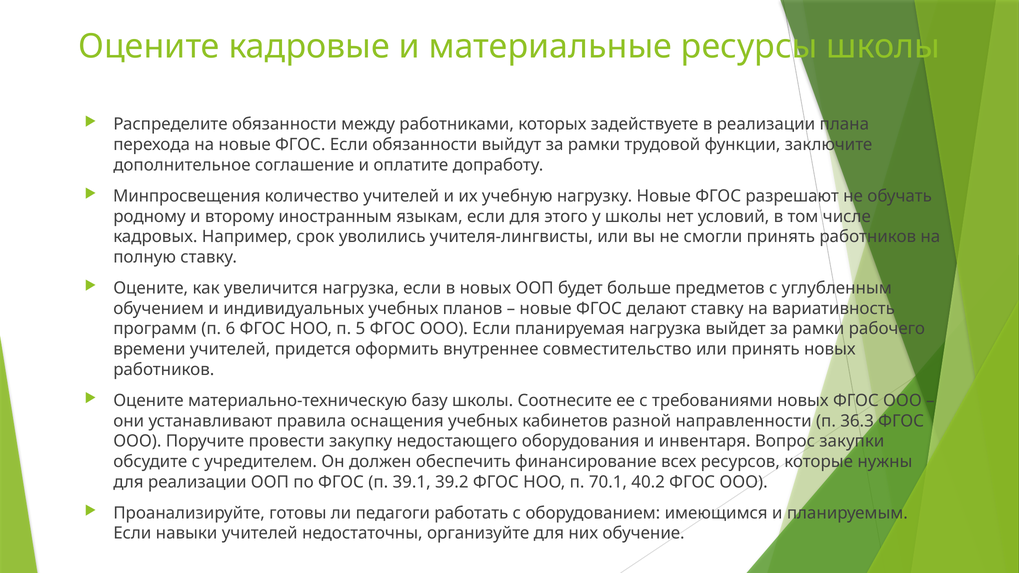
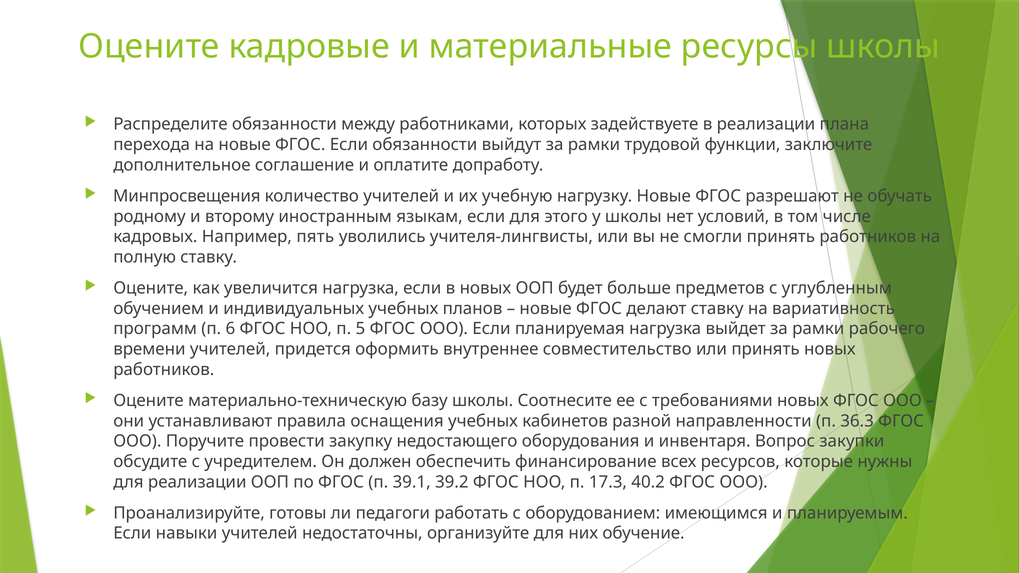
срок: срок -> пять (315, 237)
70.1: 70.1 -> 17.3 (608, 482)
